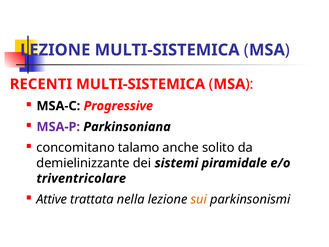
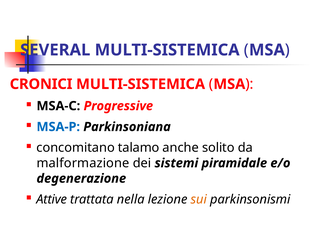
LEZIONE: LEZIONE -> SEVERAL (55, 50)
RECENTI: RECENTI -> CRONICI (41, 84)
MSA-P colour: purple -> blue (58, 127)
demielinizzante: demielinizzante -> malformazione (83, 163)
triventricolare: triventricolare -> degenerazione (81, 178)
